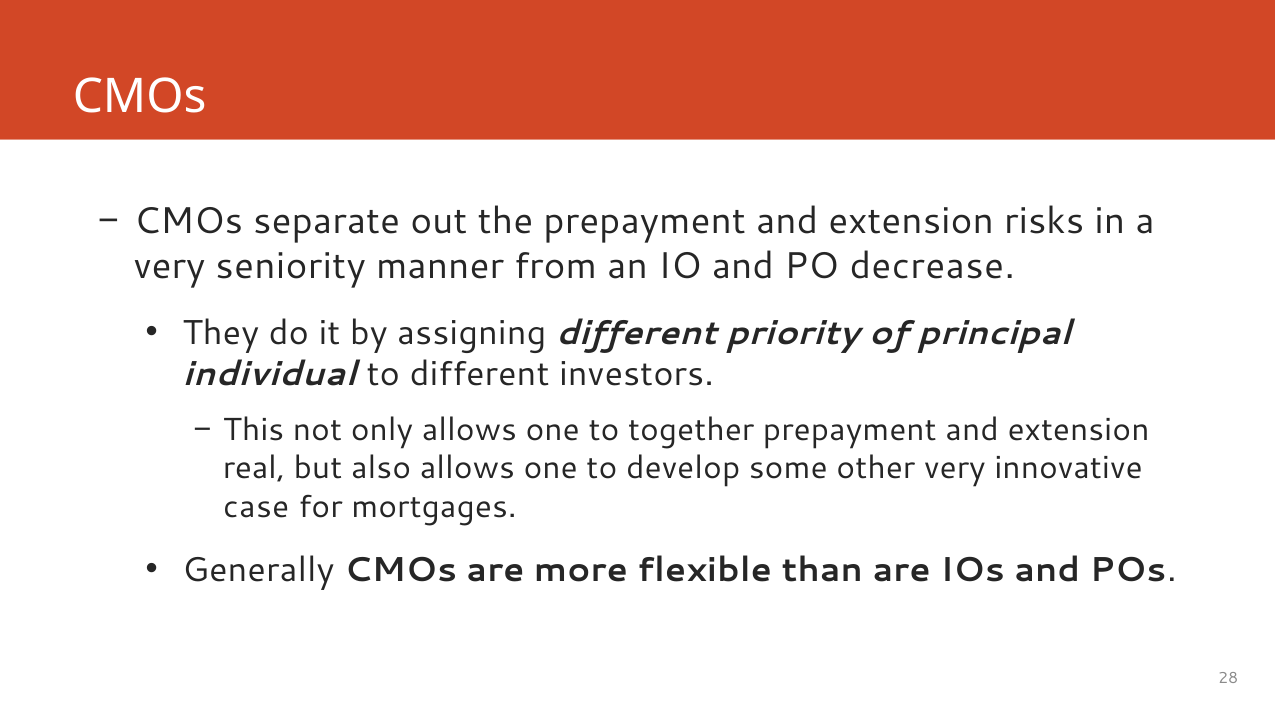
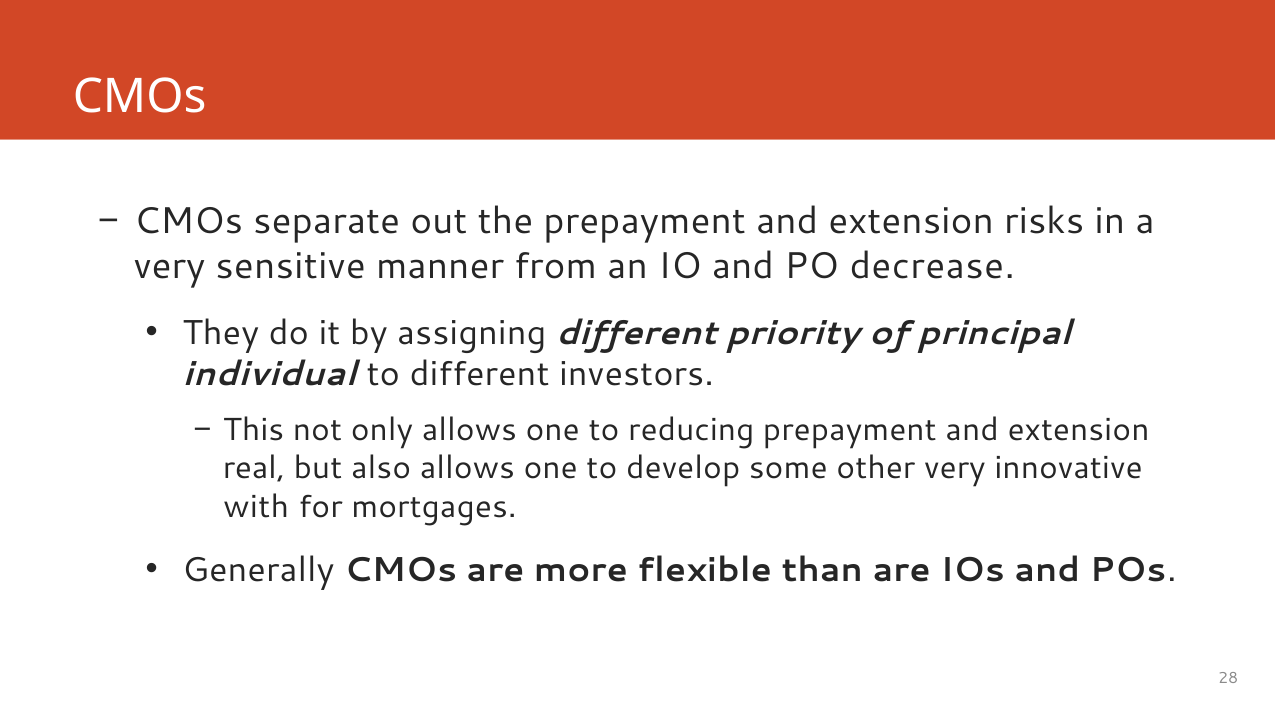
seniority: seniority -> sensitive (291, 266)
together: together -> reducing (691, 430)
case: case -> with (256, 507)
